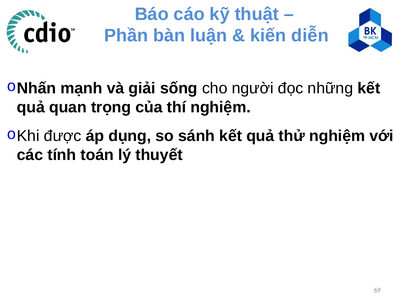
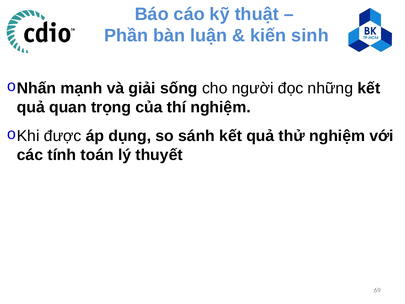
diễn: diễn -> sinh (310, 36)
